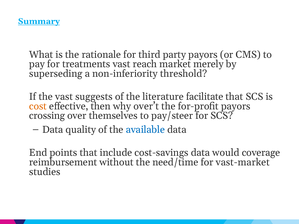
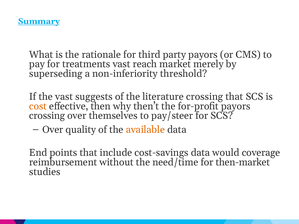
literature facilitate: facilitate -> crossing (205, 97)
over’t: over’t -> then’t (146, 106)
Data: Data -> Over (53, 130)
available colour: blue -> orange (145, 130)
vast-market: vast-market -> then-market (243, 162)
